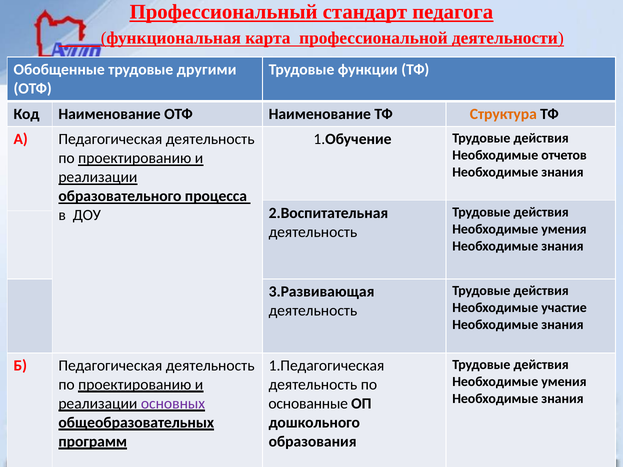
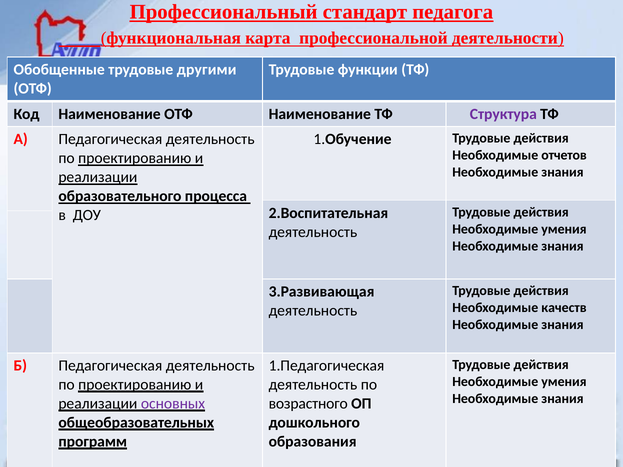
Структура colour: orange -> purple (503, 114)
участие: участие -> качеств (564, 308)
основанные: основанные -> возрастного (308, 404)
